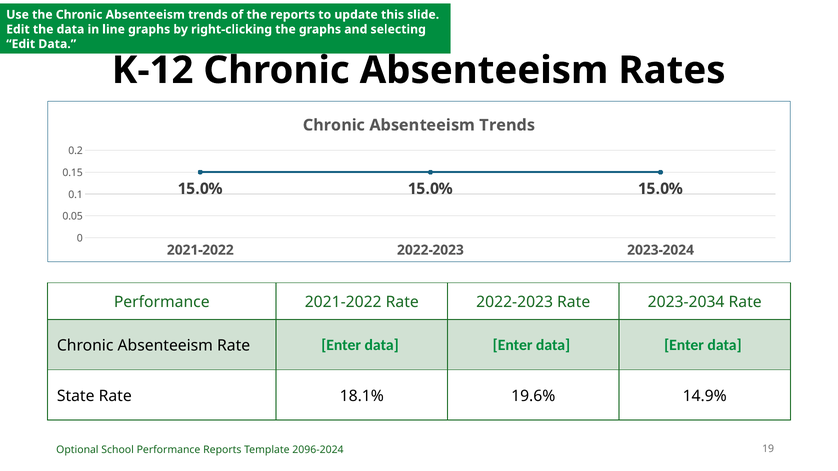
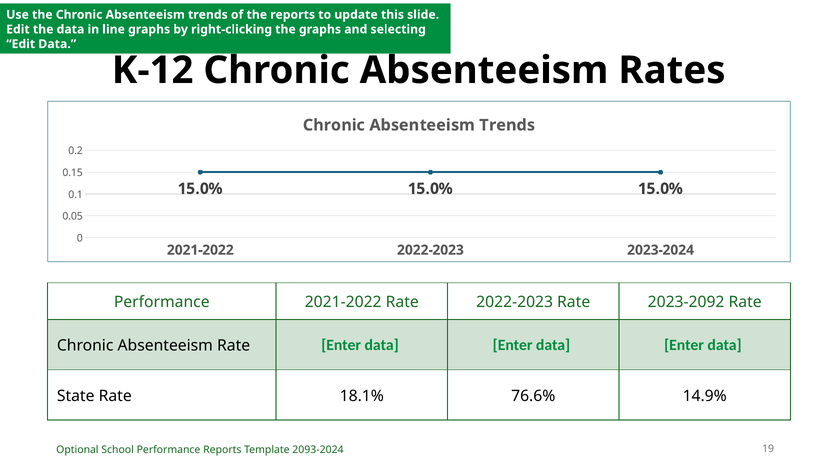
2023-2034: 2023-2034 -> 2023-2092 (686, 302)
19.6%: 19.6% -> 76.6% (533, 396)
2096-2024: 2096-2024 -> 2093-2024 (318, 450)
